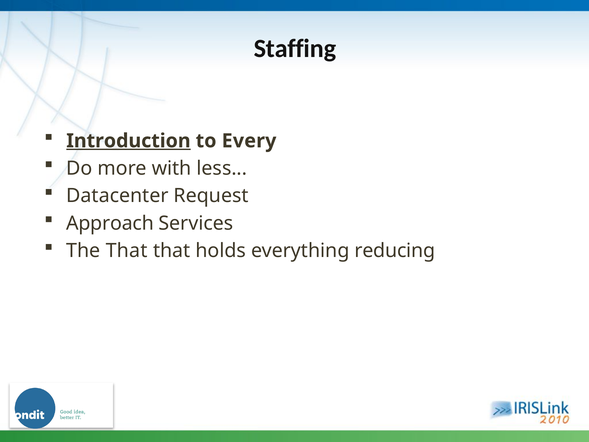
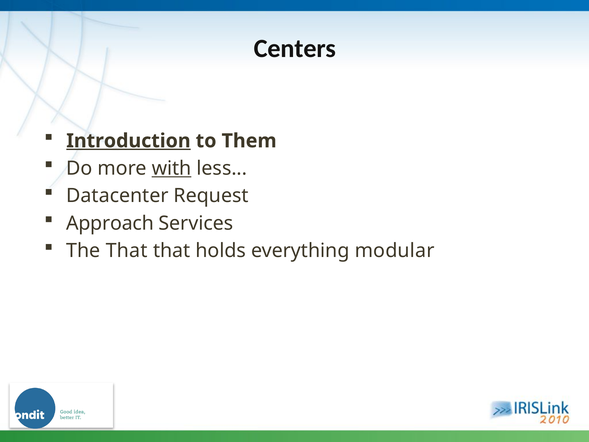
Staffing: Staffing -> Centers (295, 48)
Every: Every -> Them (249, 141)
with underline: none -> present (172, 168)
reducing: reducing -> modular (395, 251)
